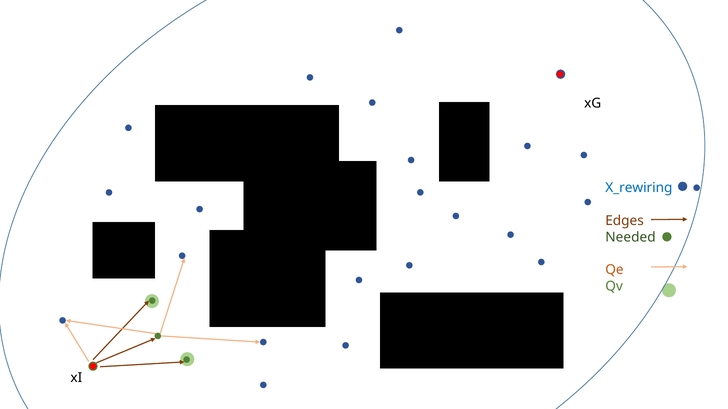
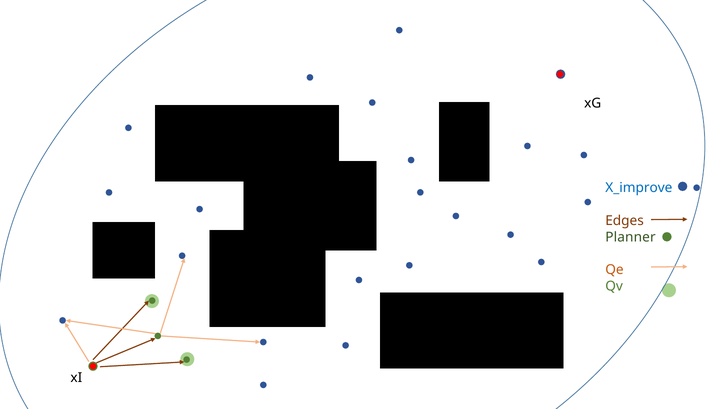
X_rewiring: X_rewiring -> X_improve (639, 188)
Needed: Needed -> Planner (630, 237)
